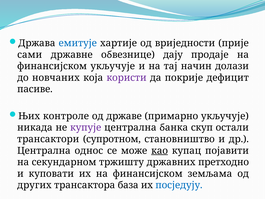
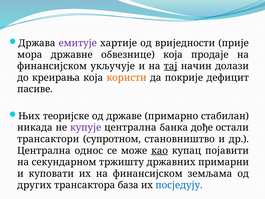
емитује colour: blue -> purple (78, 43)
сами: сами -> мора (30, 55)
обвезнице дају: дају -> која (173, 55)
тај underline: none -> present (171, 66)
новчаних: новчаних -> креирања (56, 78)
користи colour: purple -> orange (127, 78)
контроле: контроле -> теоријске (66, 116)
примарно укључује: укључује -> стабилан (225, 116)
скуп: скуп -> дође (202, 127)
претходно: претходно -> примарни (224, 162)
